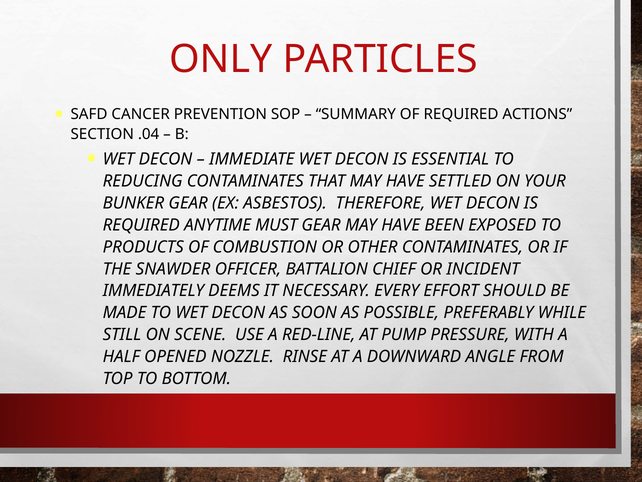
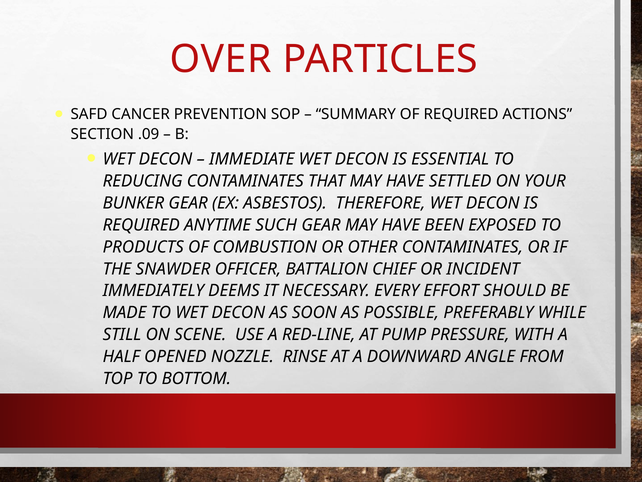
ONLY: ONLY -> OVER (221, 59)
.04: .04 -> .09 (149, 134)
MUST: MUST -> SUCH (276, 225)
